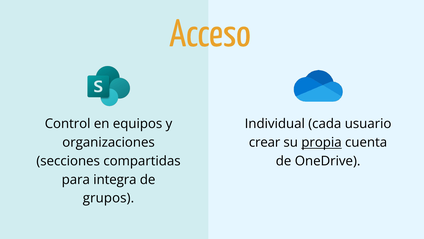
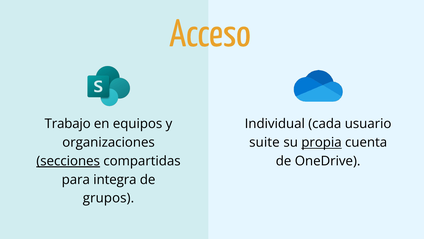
Control: Control -> Trabajo (68, 124)
crear: crear -> suite (264, 142)
secciones underline: none -> present (68, 161)
